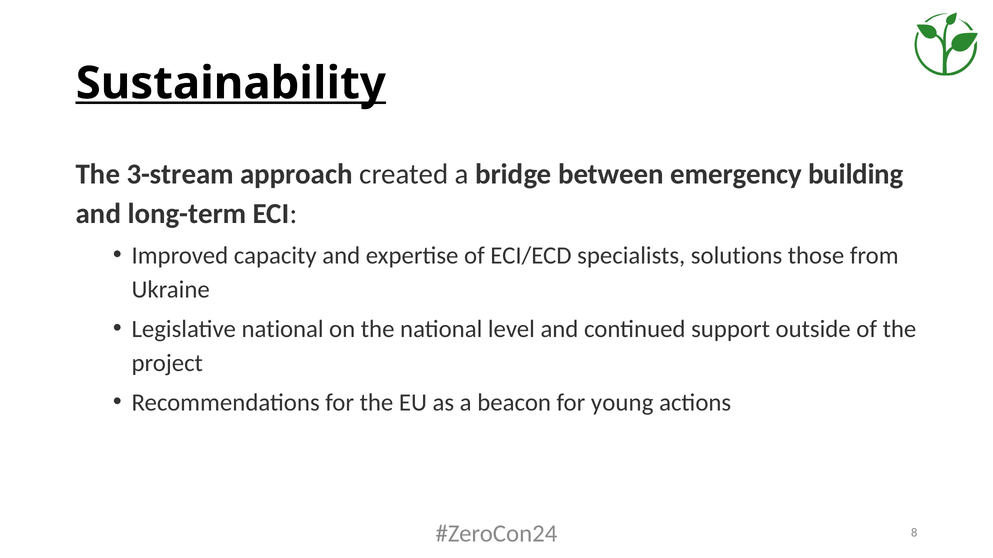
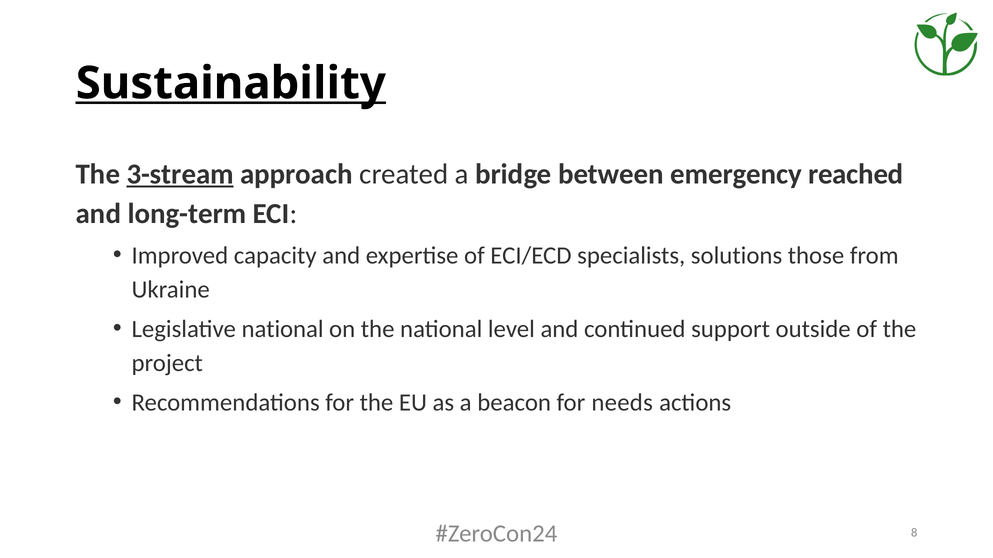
3-stream underline: none -> present (180, 174)
building: building -> reached (856, 174)
young: young -> needs (622, 403)
